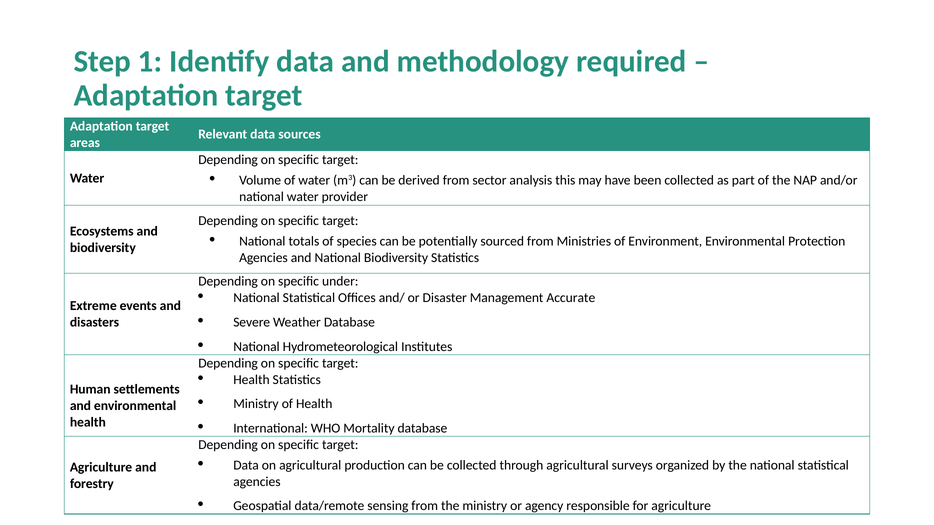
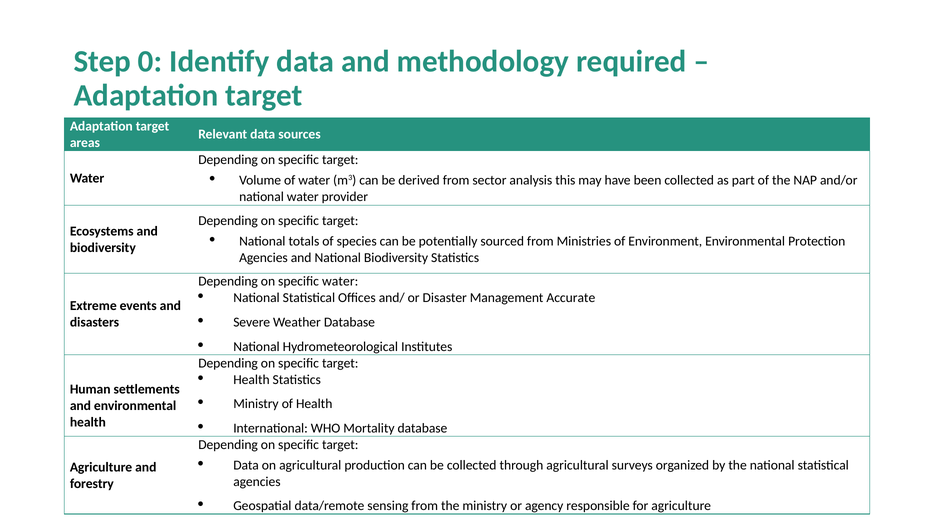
1: 1 -> 0 (150, 62)
specific under: under -> water (340, 282)
